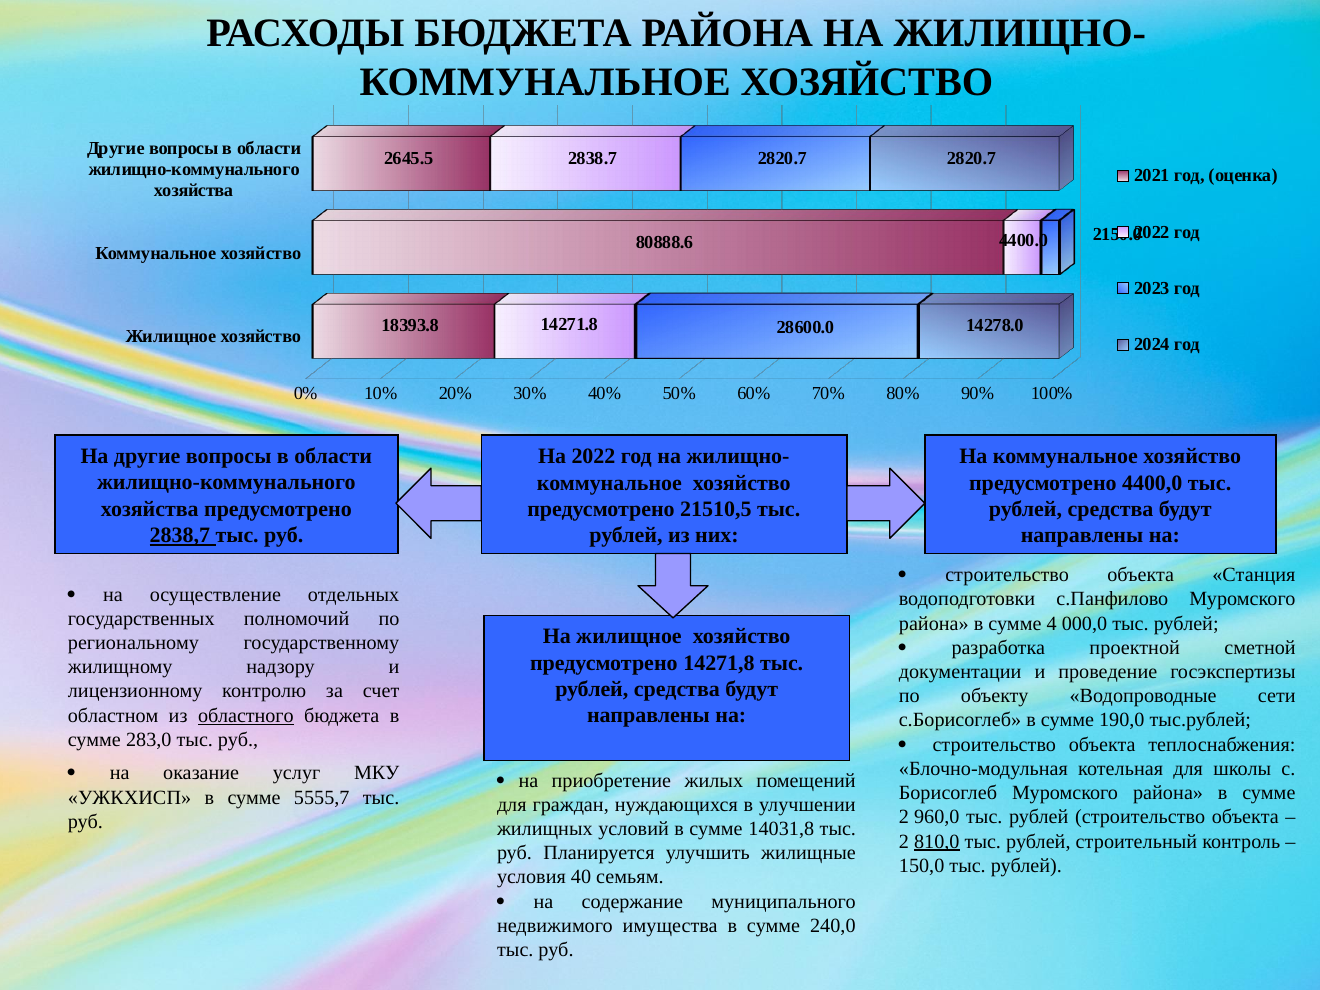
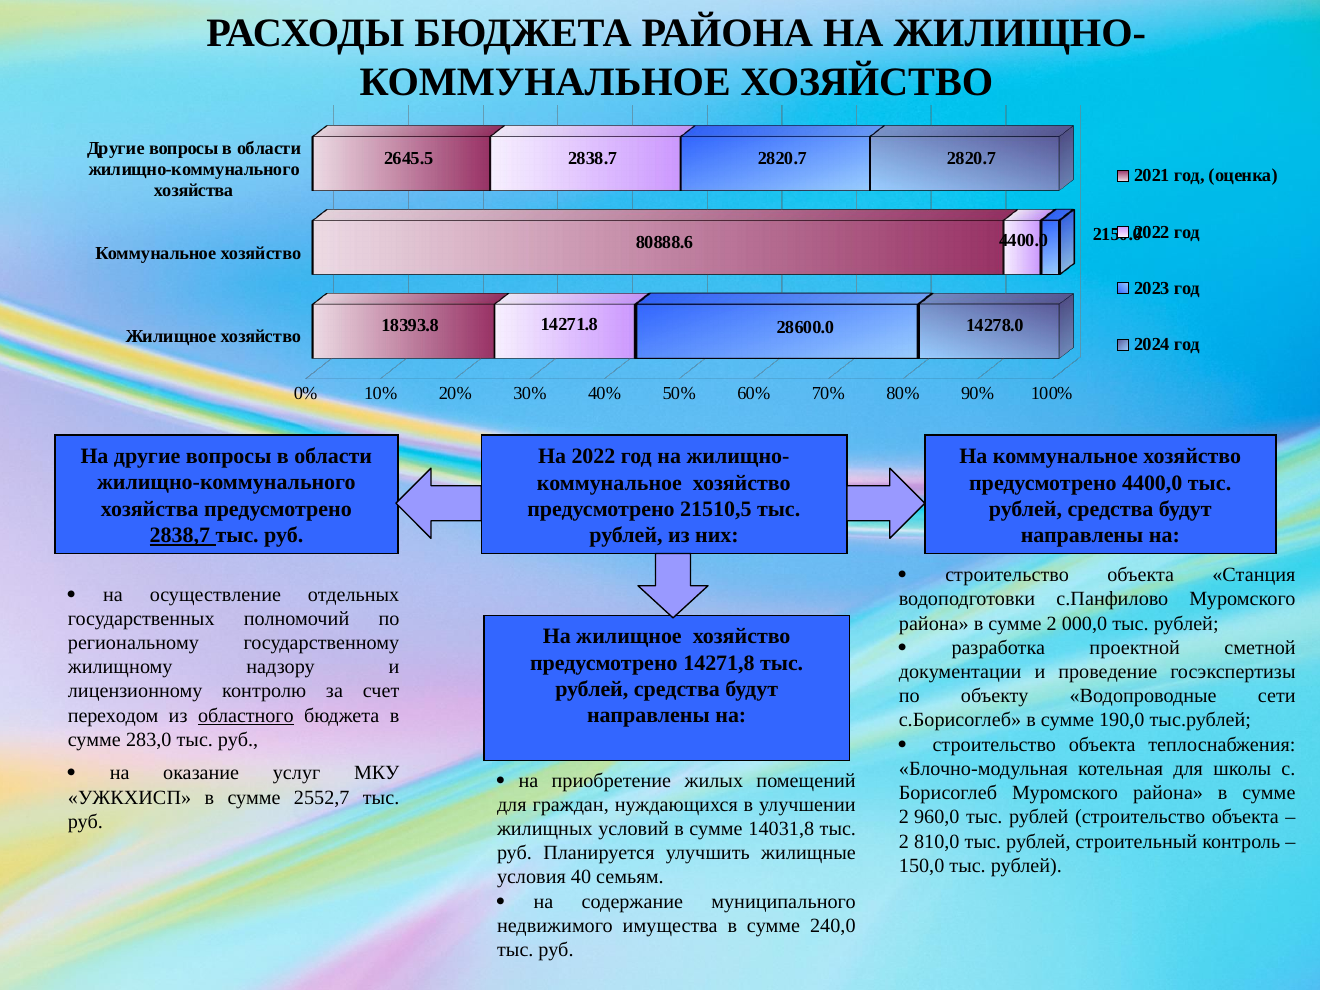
4: 4 -> 2 (1052, 623)
областном: областном -> переходом (113, 716)
5555,7: 5555,7 -> 2552,7 (322, 797)
810,0 underline: present -> none (937, 841)
